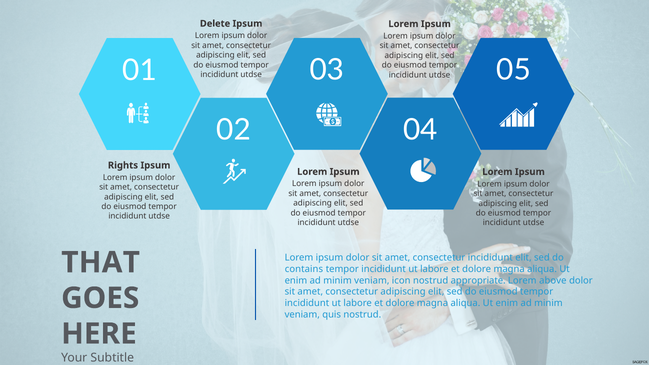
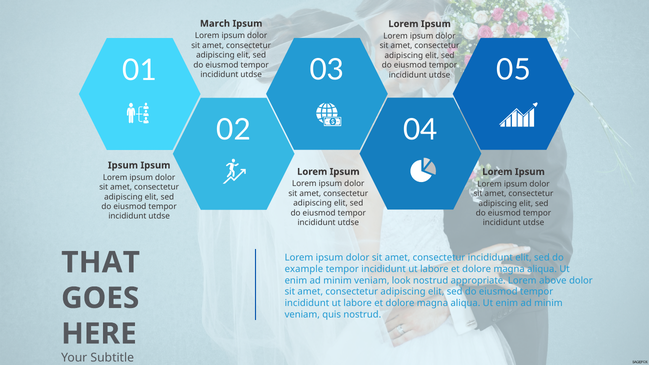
Delete: Delete -> March (215, 24)
Rights: Rights -> Ipsum (123, 165)
contains: contains -> example (304, 269)
icon: icon -> look (401, 280)
